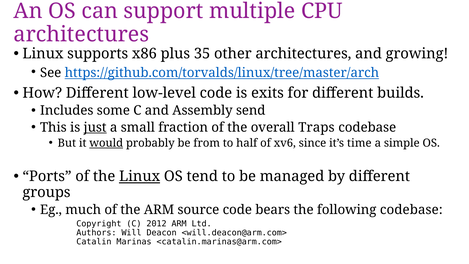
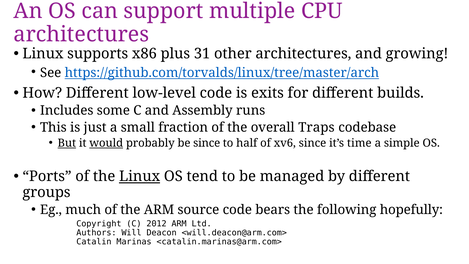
35: 35 -> 31 (202, 54)
send: send -> runs (251, 111)
just underline: present -> none (95, 127)
But underline: none -> present (67, 143)
be from: from -> since (207, 143)
following codebase: codebase -> hopefully (411, 210)
